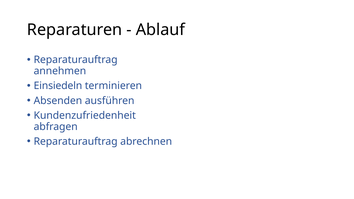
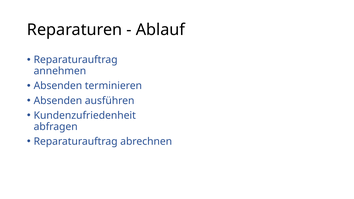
Einsiedeln: Einsiedeln -> Absenden (58, 86)
